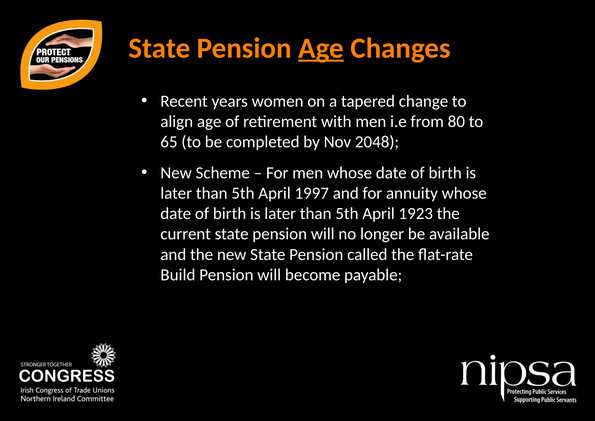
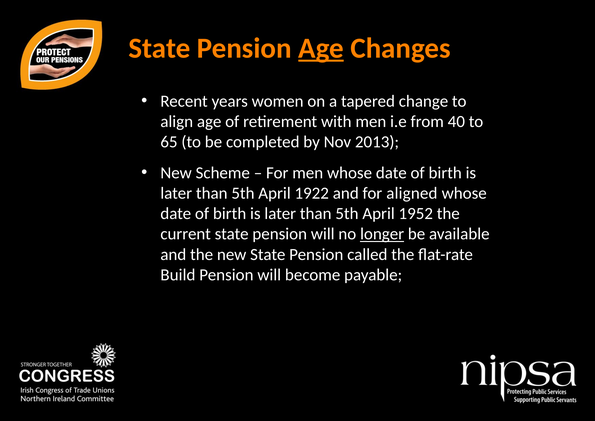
80: 80 -> 40 (456, 122)
2048: 2048 -> 2013 (377, 142)
1997: 1997 -> 1922 (312, 193)
annuity: annuity -> aligned (412, 193)
1923: 1923 -> 1952 (416, 214)
longer underline: none -> present (382, 234)
